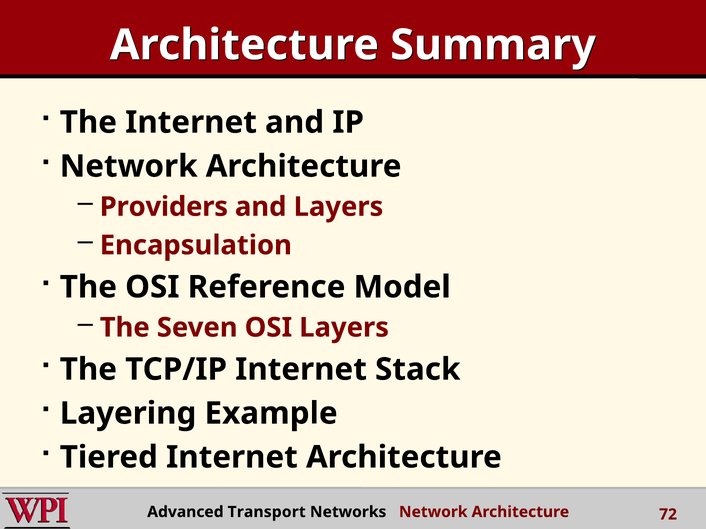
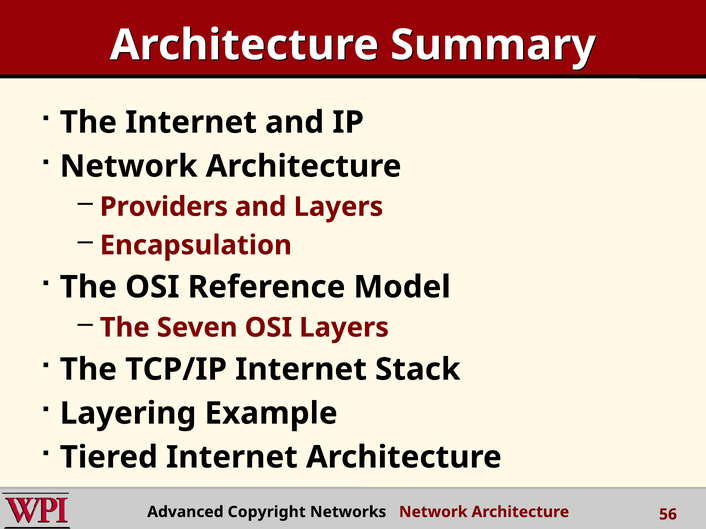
Transport: Transport -> Copyright (267, 512)
72: 72 -> 56 (668, 515)
